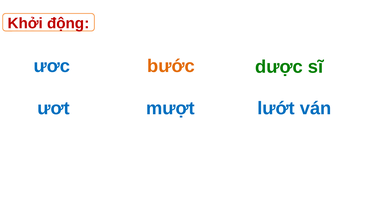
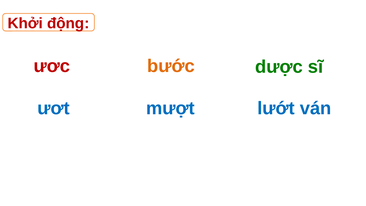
ươc colour: blue -> red (52, 66)
